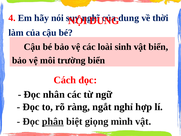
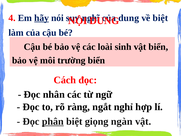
hãy underline: none -> present (42, 18)
về thời: thời -> biệt (160, 18)
mình: mình -> ngàn (122, 121)
